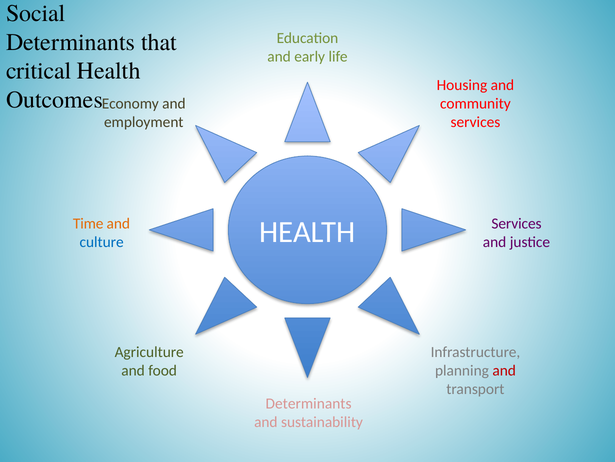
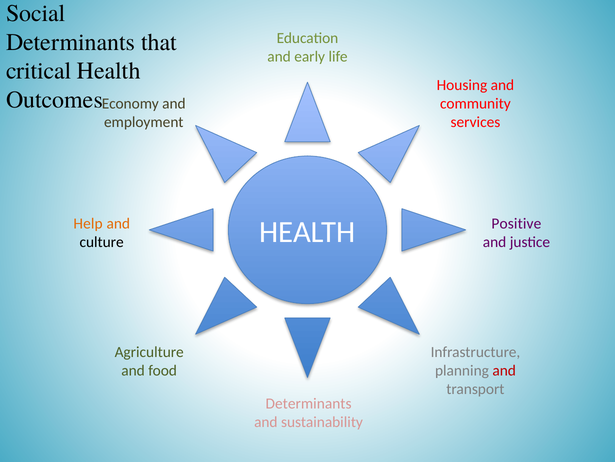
Time: Time -> Help (88, 223)
Services: Services -> Positive (516, 223)
culture colour: blue -> black (102, 242)
